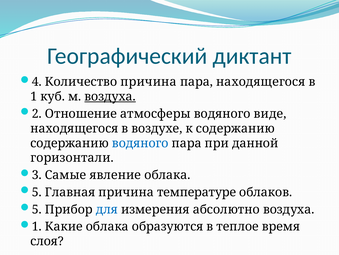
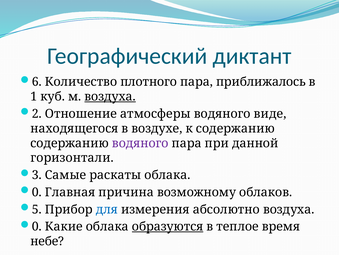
4: 4 -> 6 (37, 82)
Количество причина: причина -> плотного (149, 82)
пара находящегося: находящегося -> приближалось (261, 82)
водяного colour: blue -> purple (140, 143)
явление: явление -> раскаты (115, 175)
5: 5 -> 0 (37, 192)
температуре: температуре -> возможному (197, 192)
1: 1 -> 0 (37, 226)
образуются underline: none -> present (168, 226)
слоя: слоя -> небе (47, 241)
